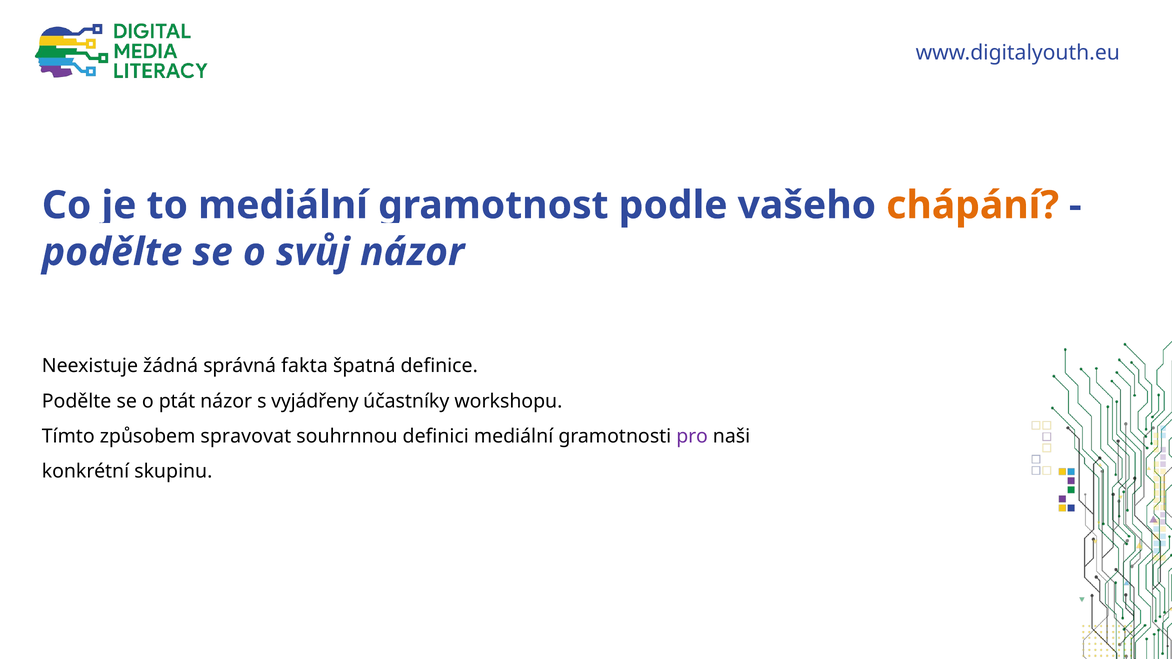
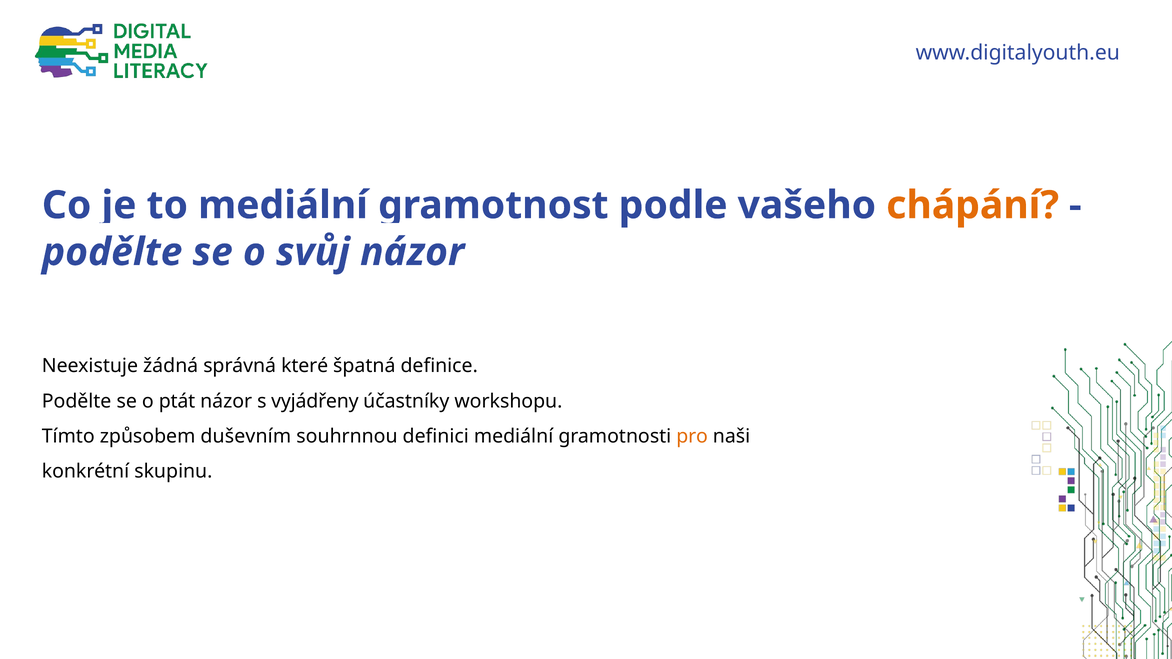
fakta: fakta -> které (305, 366)
spravovat: spravovat -> duševním (246, 436)
pro colour: purple -> orange (692, 436)
